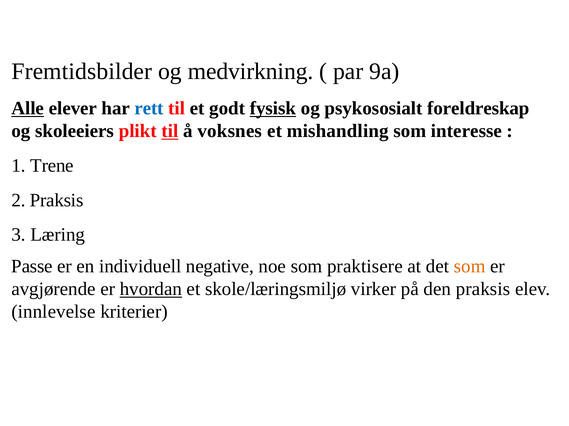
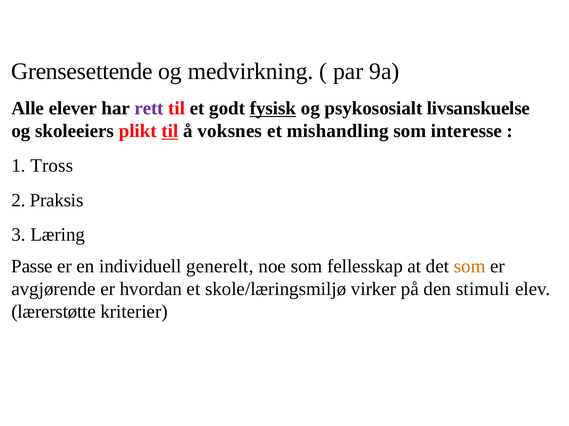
Fremtidsbilder: Fremtidsbilder -> Grensesettende (82, 71)
Alle underline: present -> none (28, 109)
rett colour: blue -> purple (149, 109)
foreldreskap: foreldreskap -> livsanskuelse (478, 109)
Trene: Trene -> Tross (52, 166)
negative: negative -> generelt (220, 267)
praktisere: praktisere -> fellesskap (365, 267)
hvordan underline: present -> none (151, 290)
den praksis: praksis -> stimuli (483, 290)
innlevelse: innlevelse -> lærerstøtte (54, 312)
